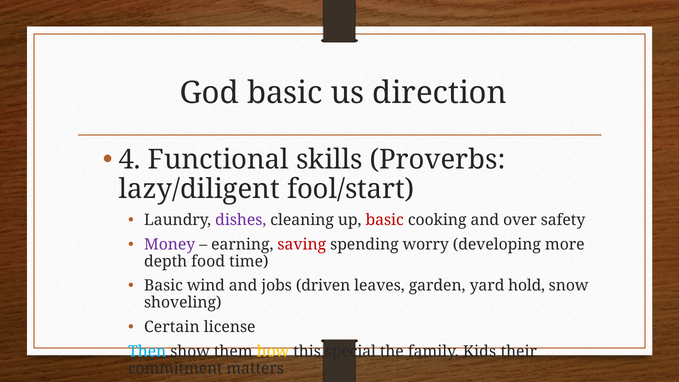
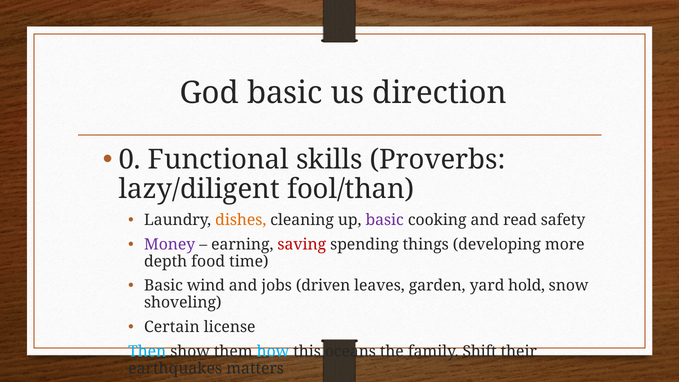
4: 4 -> 0 (130, 160)
fool/start: fool/start -> fool/than (351, 189)
dishes colour: purple -> orange (241, 220)
basic colour: red -> purple (385, 220)
over: over -> read (520, 220)
worry: worry -> things (426, 244)
how colour: yellow -> light blue (273, 351)
special: special -> oceans (350, 351)
Kids: Kids -> Shift (480, 351)
commitment: commitment -> earthquakes (175, 368)
